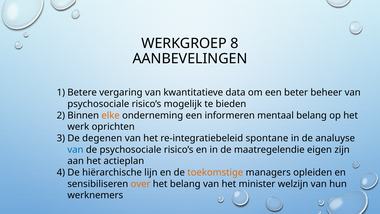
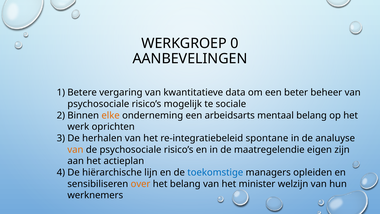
8: 8 -> 0 (235, 43)
bieden: bieden -> sociale (231, 104)
informeren: informeren -> arbeidsarts (230, 115)
degenen: degenen -> herhalen (102, 138)
van colour: blue -> orange (75, 149)
toekomstige colour: orange -> blue (215, 172)
